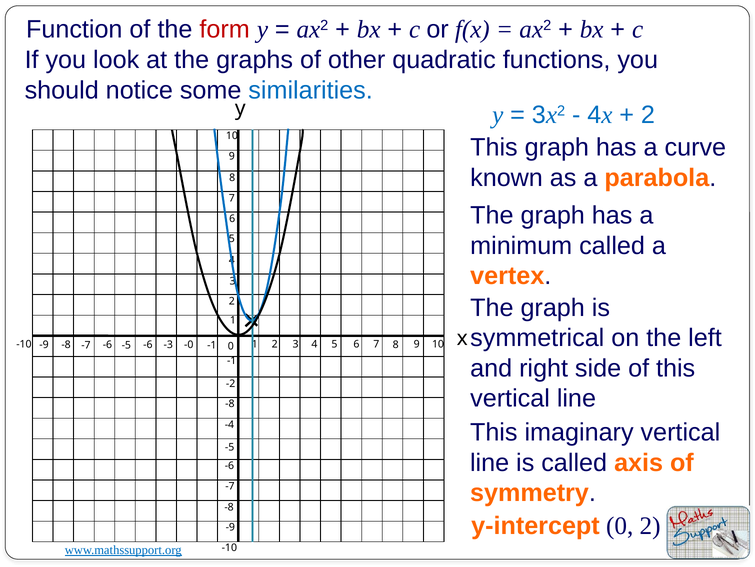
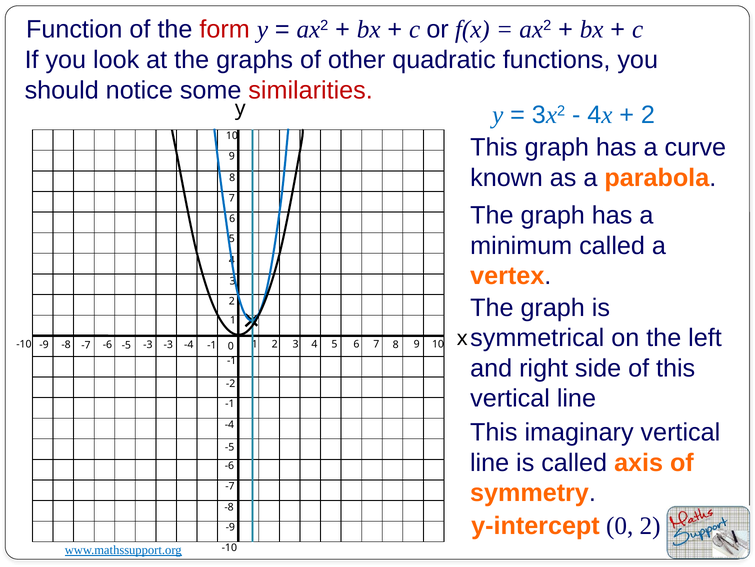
similarities colour: blue -> red (311, 90)
-6 -5 -6: -6 -> -3 (148, 344)
-3 -0: -0 -> -4 (189, 344)
-8: -8 -> -1 (230, 403)
